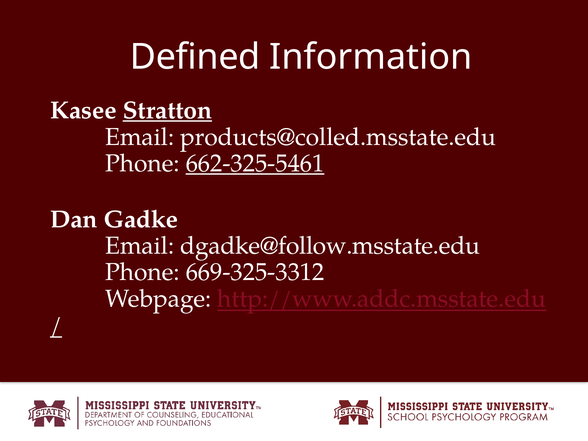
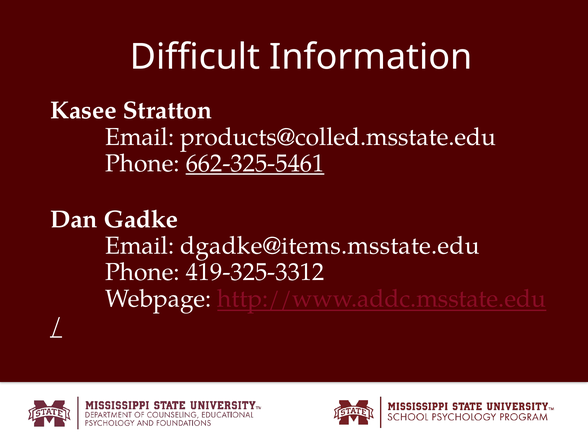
Defined: Defined -> Difficult (195, 57)
Stratton underline: present -> none (167, 111)
dgadke@follow.msstate.edu: dgadke@follow.msstate.edu -> dgadke@items.msstate.edu (330, 246)
669-325-3312: 669-325-3312 -> 419-325-3312 (255, 272)
